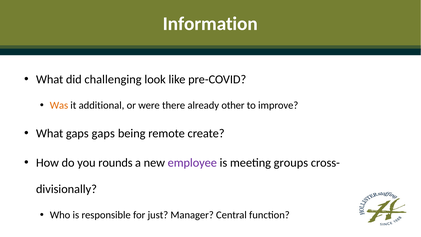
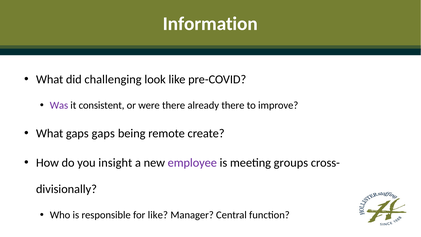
Was colour: orange -> purple (59, 105)
additional: additional -> consistent (102, 105)
already other: other -> there (233, 105)
rounds: rounds -> insight (115, 163)
for just: just -> like (158, 215)
